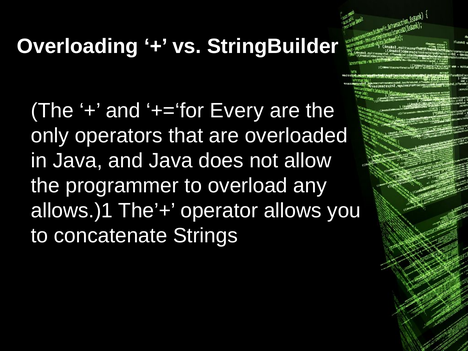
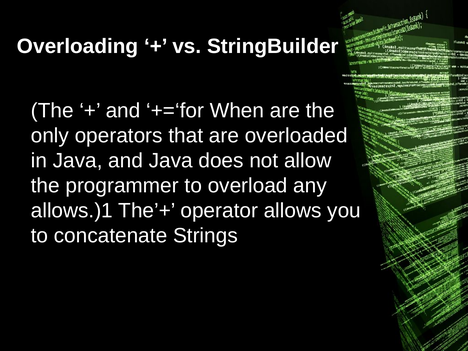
Every: Every -> When (237, 111)
